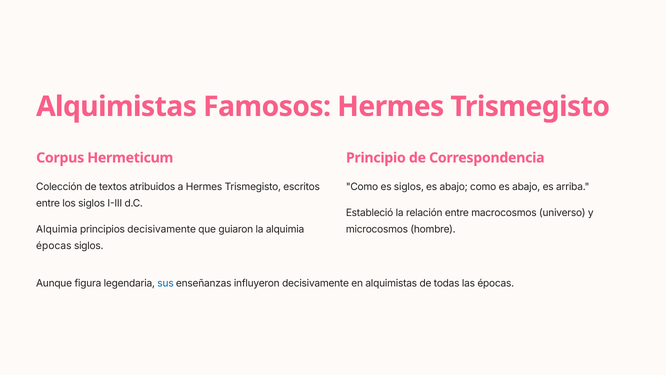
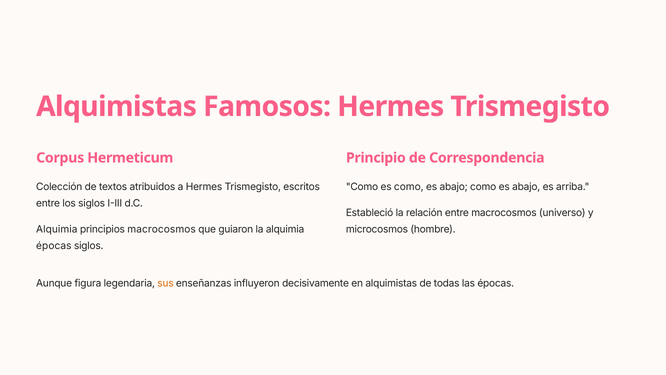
es siglos: siglos -> como (409, 187)
principios decisivamente: decisivamente -> macrocosmos (162, 229)
sus colour: blue -> orange (166, 283)
